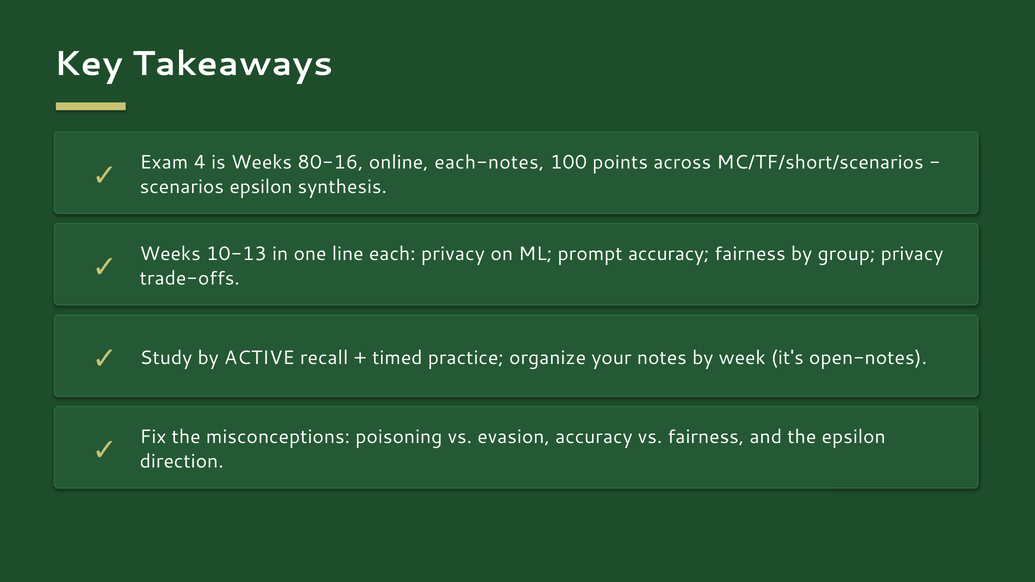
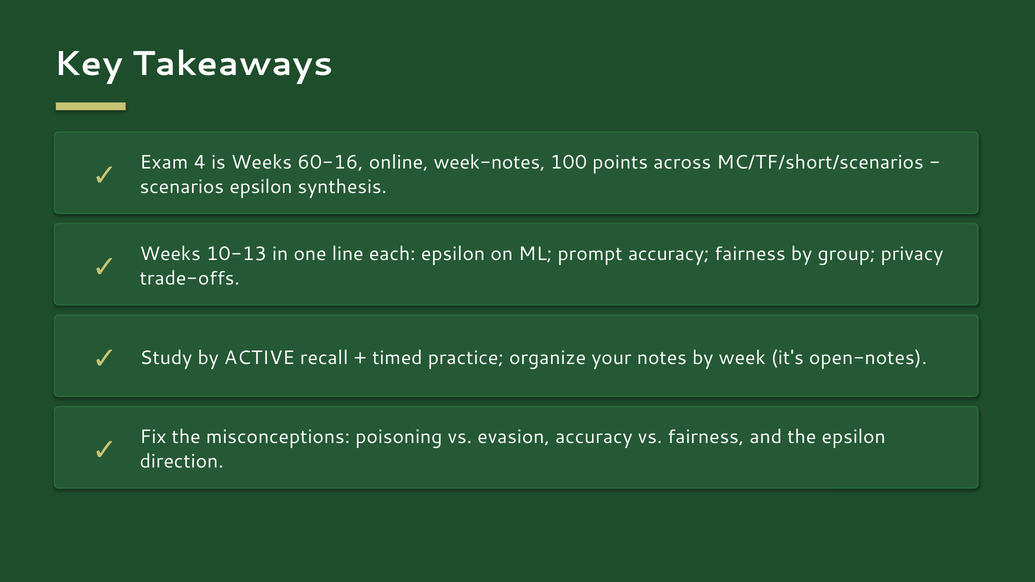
80-16: 80-16 -> 60-16 (330, 162)
each-notes: each-notes -> week-notes (489, 162)
each privacy: privacy -> epsilon (453, 254)
